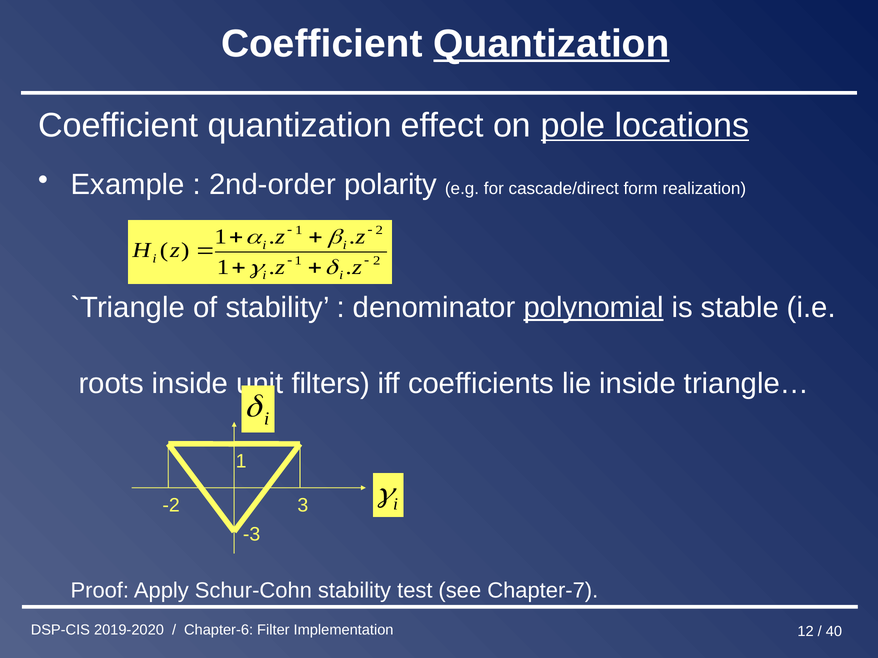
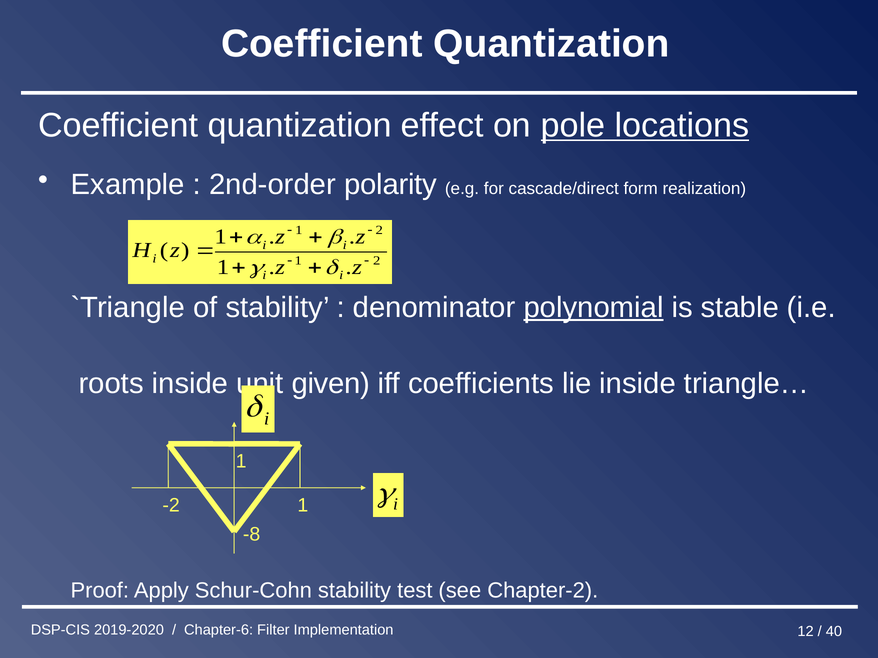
Quantization underline: present -> none (552, 44)
filters: filters -> given (331, 384)
-2 3: 3 -> 1 (303, 506)
-3: -3 -> -8 (252, 535)
Chapter-7: Chapter-7 -> Chapter-2 (543, 591)
